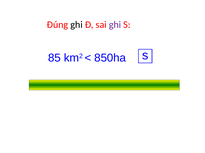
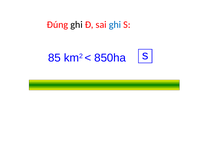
ghi colour: purple -> blue (115, 25)
